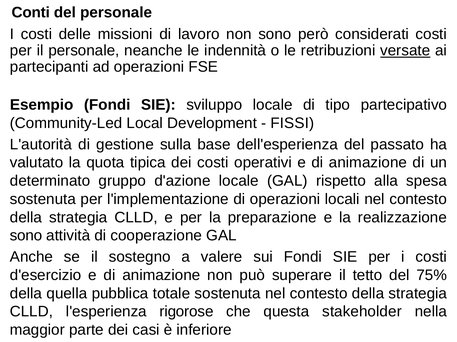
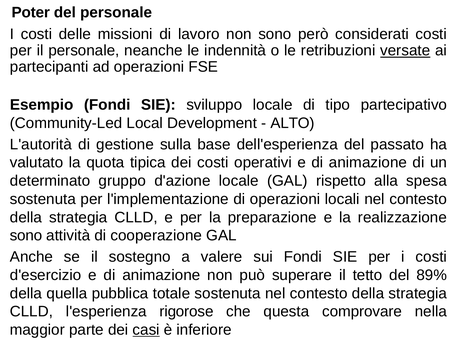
Conti: Conti -> Poter (31, 12)
FISSI: FISSI -> ALTO (293, 123)
75%: 75% -> 89% (432, 276)
stakeholder: stakeholder -> comprovare (362, 312)
casi underline: none -> present (146, 331)
